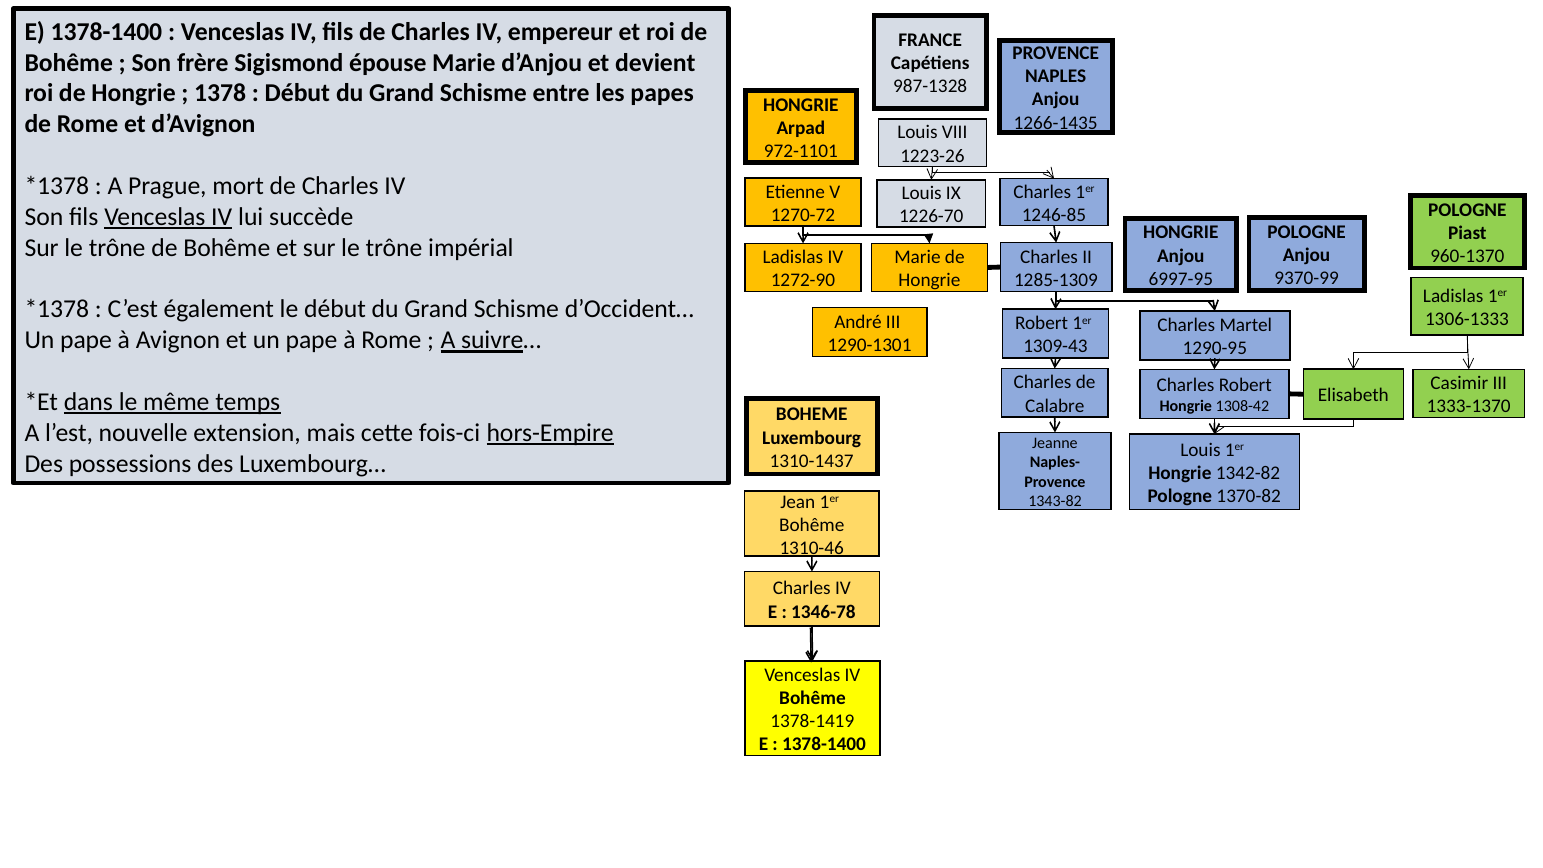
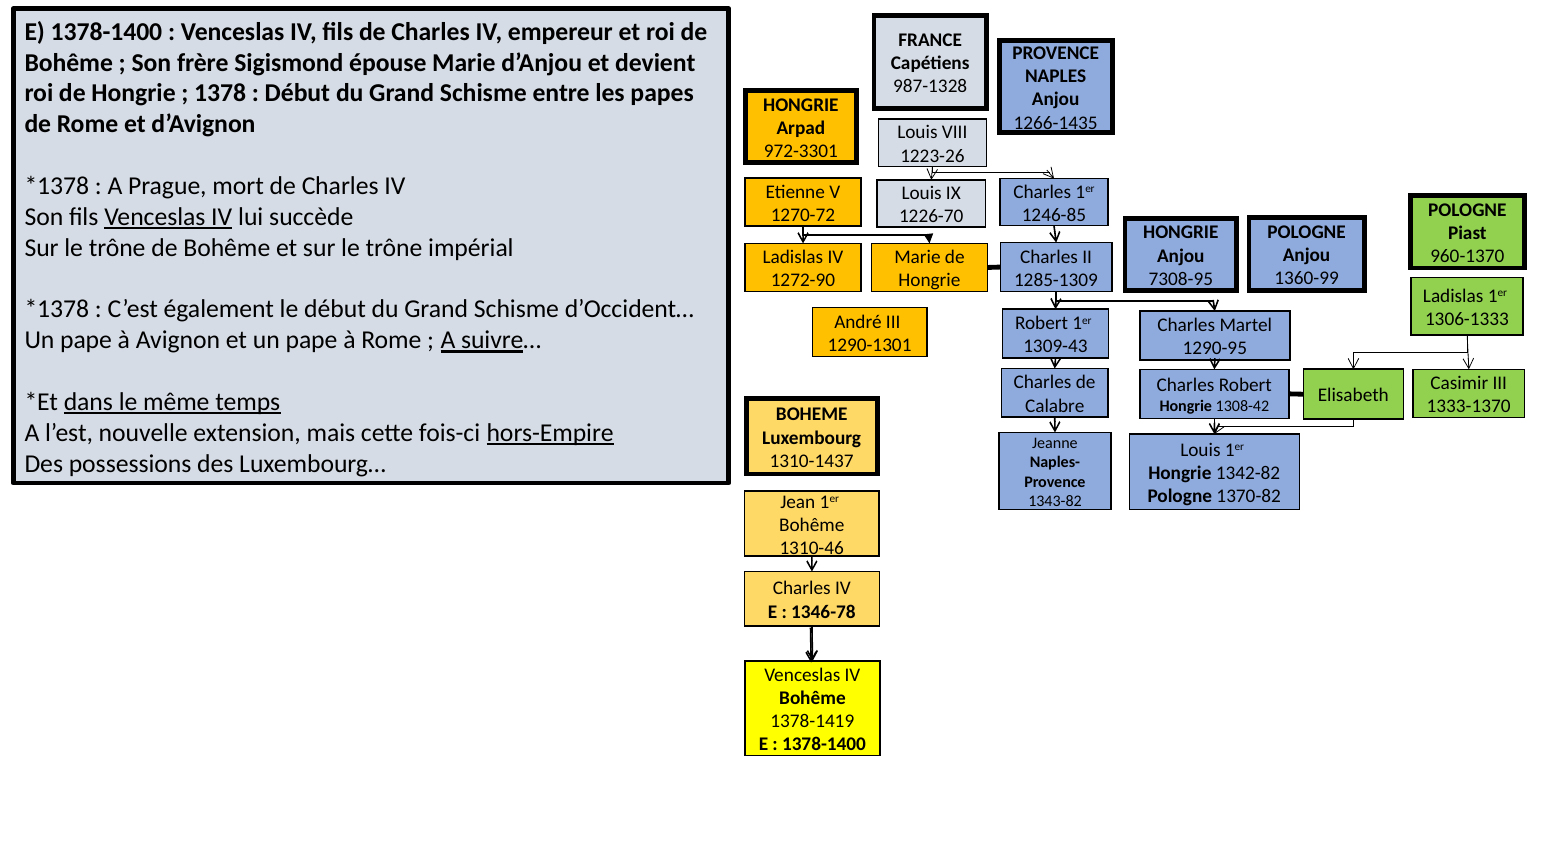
972-1101: 972-1101 -> 972-3301 (801, 151)
9370-99: 9370-99 -> 1360-99 (1307, 279)
6997-95: 6997-95 -> 7308-95 (1181, 279)
